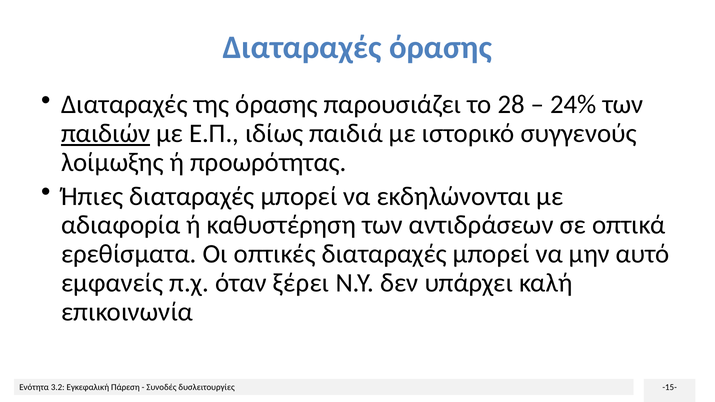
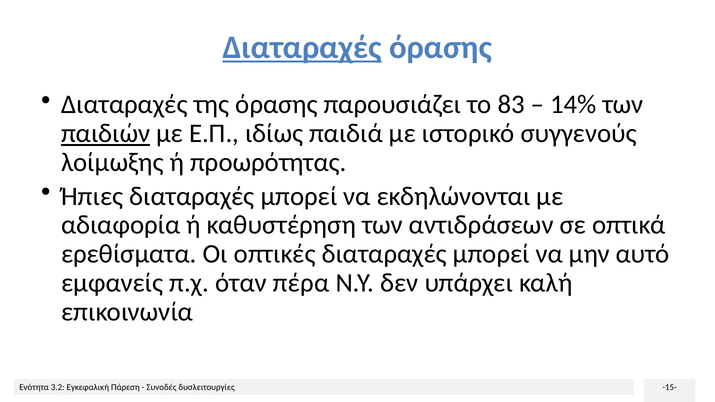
Διαταραχές underline: none -> present (302, 47)
28: 28 -> 83 (511, 105)
24%: 24% -> 14% (573, 105)
ξέρει: ξέρει -> πέρα (301, 283)
